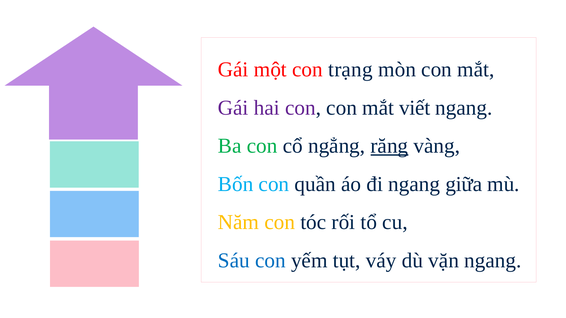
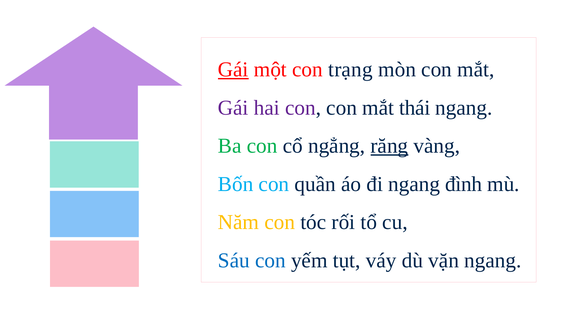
Gái underline: none -> present (233, 70)
viết: viết -> thái (415, 108)
giữa: giữa -> đình (464, 184)
